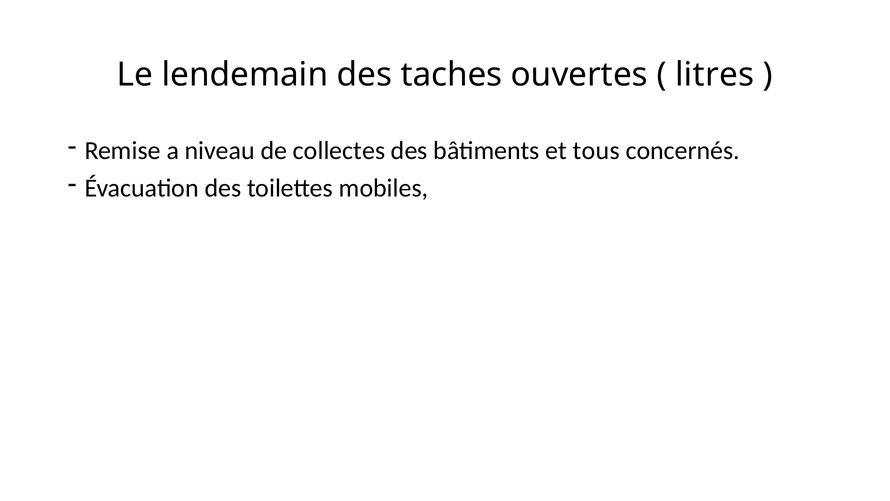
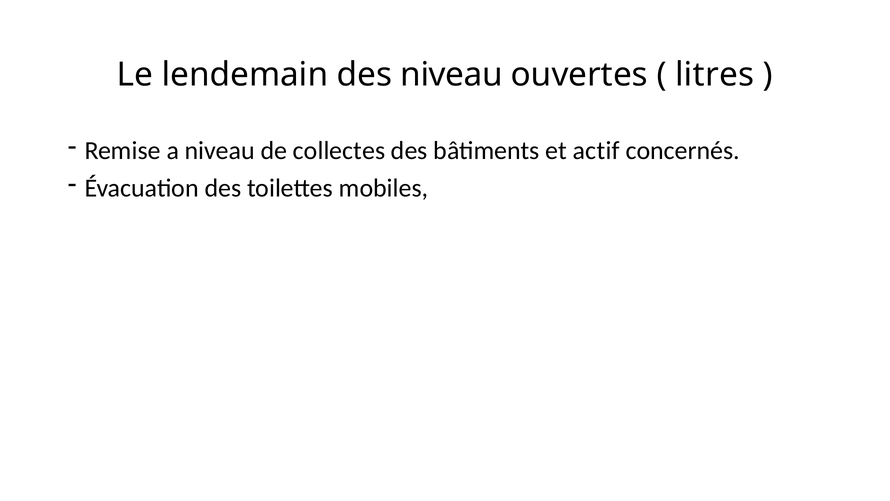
des taches: taches -> niveau (452, 75)
tous: tous -> actif (596, 150)
